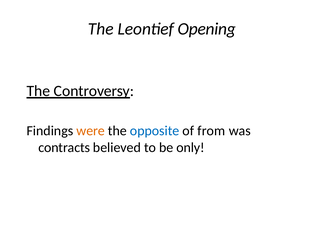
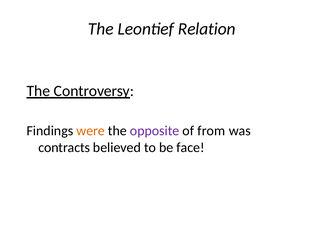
Opening: Opening -> Relation (207, 29)
opposite colour: blue -> purple (155, 131)
only: only -> face (191, 147)
